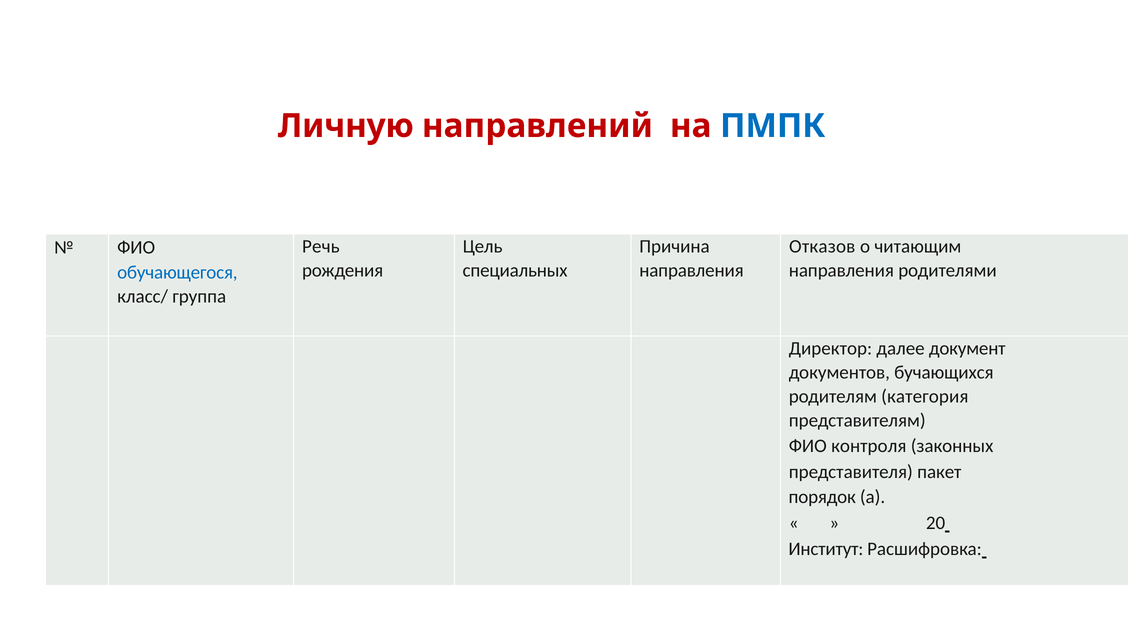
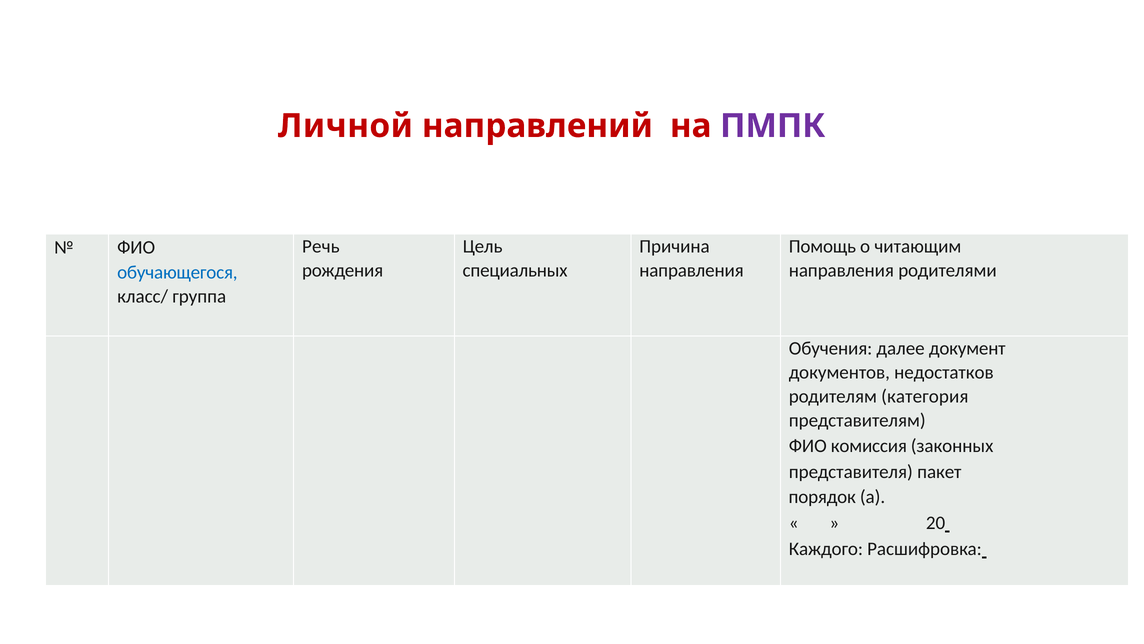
Личную: Личную -> Личной (345, 126)
ПМПК colour: blue -> purple (773, 126)
Отказов: Отказов -> Помощь (822, 246)
Директор: Директор -> Обучения (831, 348)
бучающихся: бучающихся -> недостатков (944, 372)
контроля: контроля -> комиссия (869, 446)
Институт: Институт -> Каждого (826, 549)
